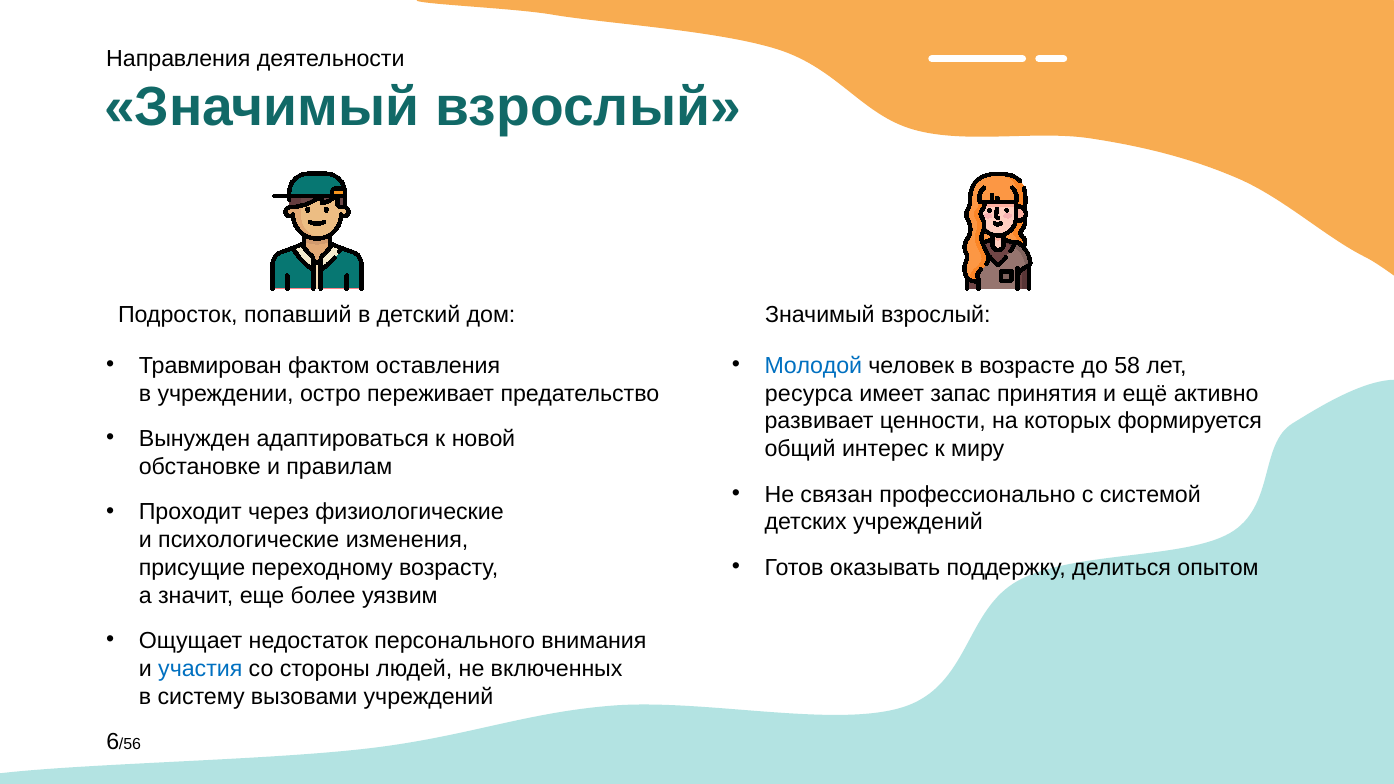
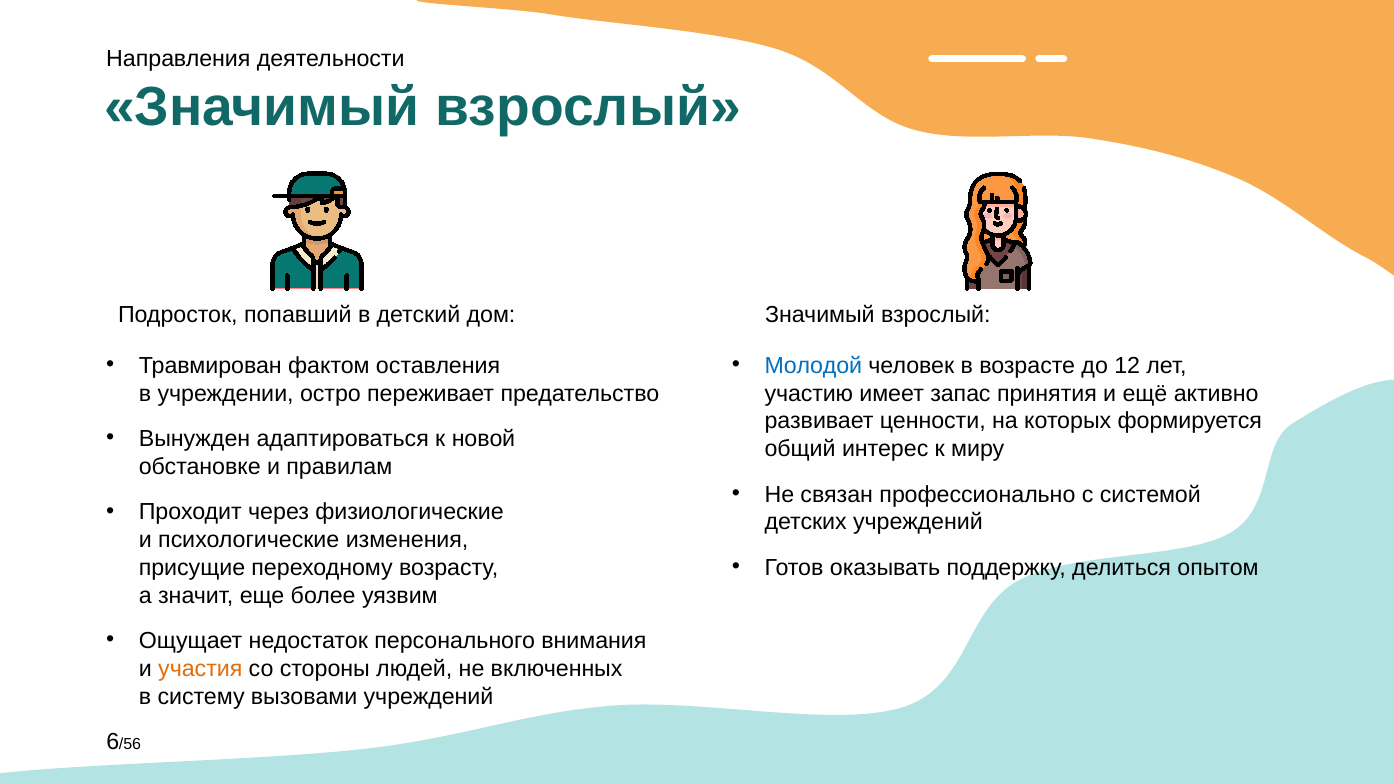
58: 58 -> 12 (1127, 366)
ресурса: ресурса -> участию (809, 393)
участия colour: blue -> orange (200, 669)
